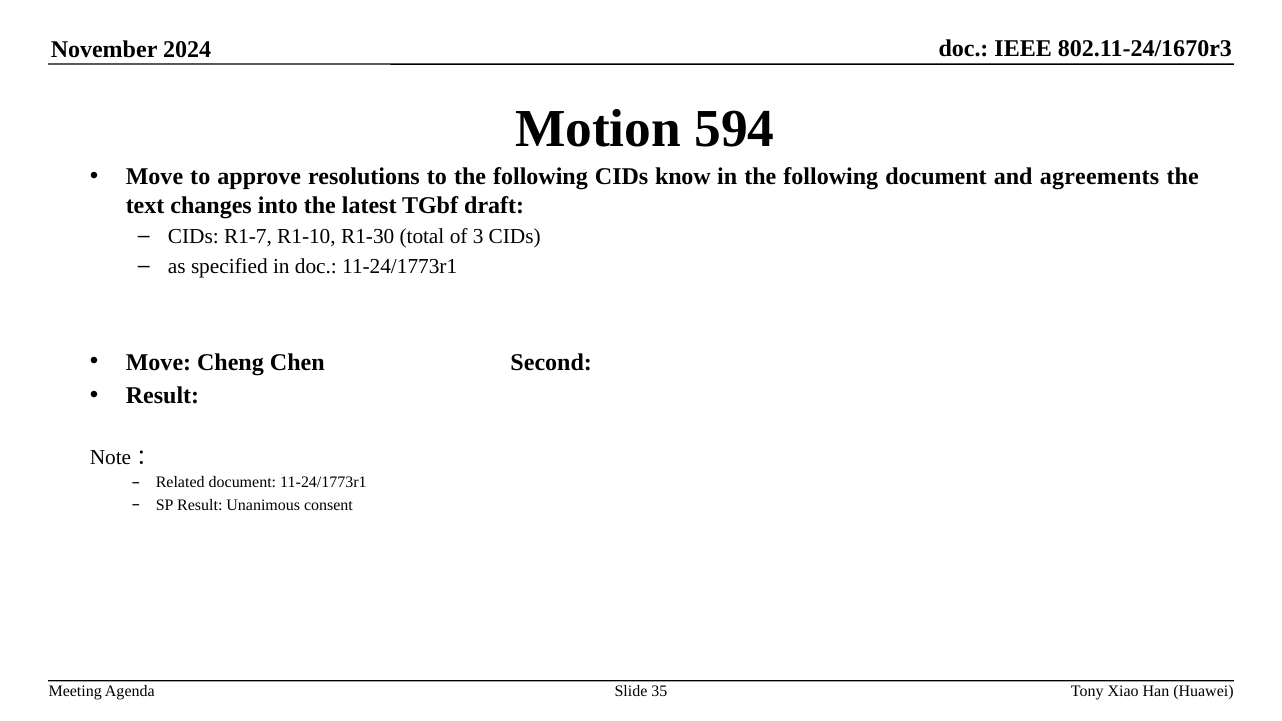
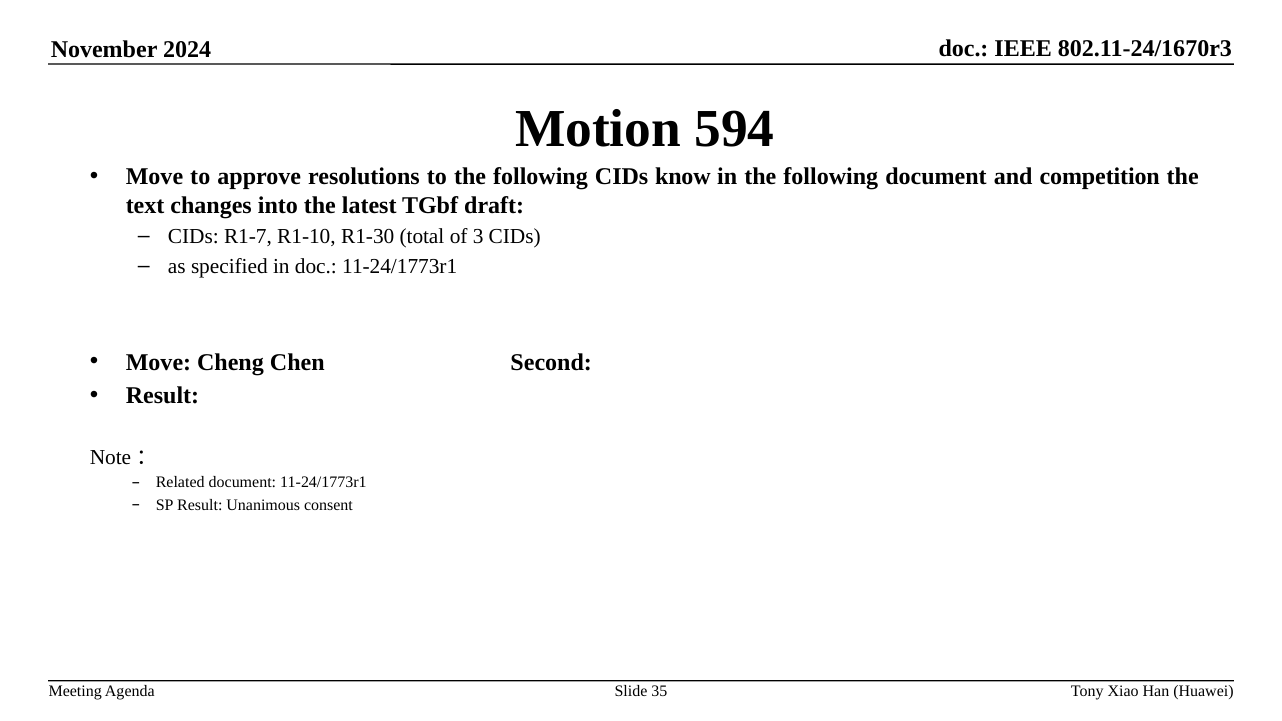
agreements: agreements -> competition (1100, 176)
